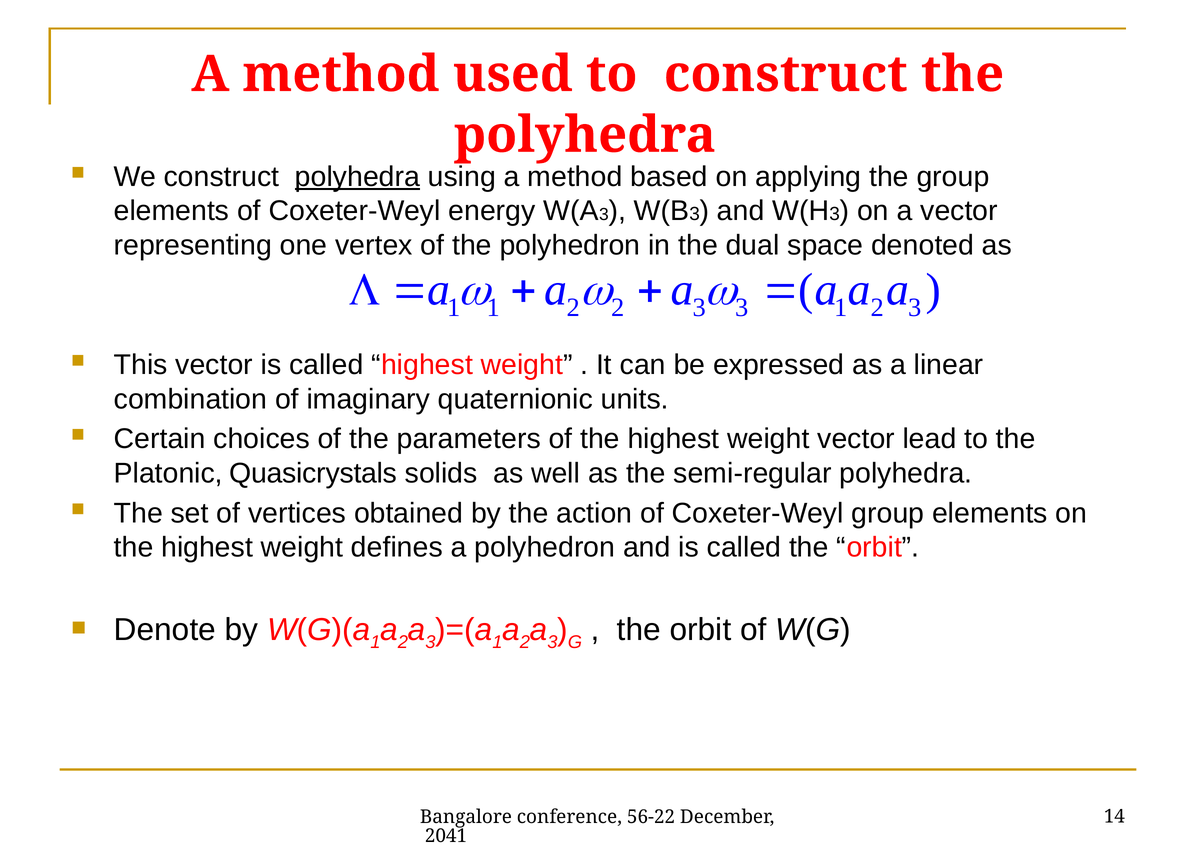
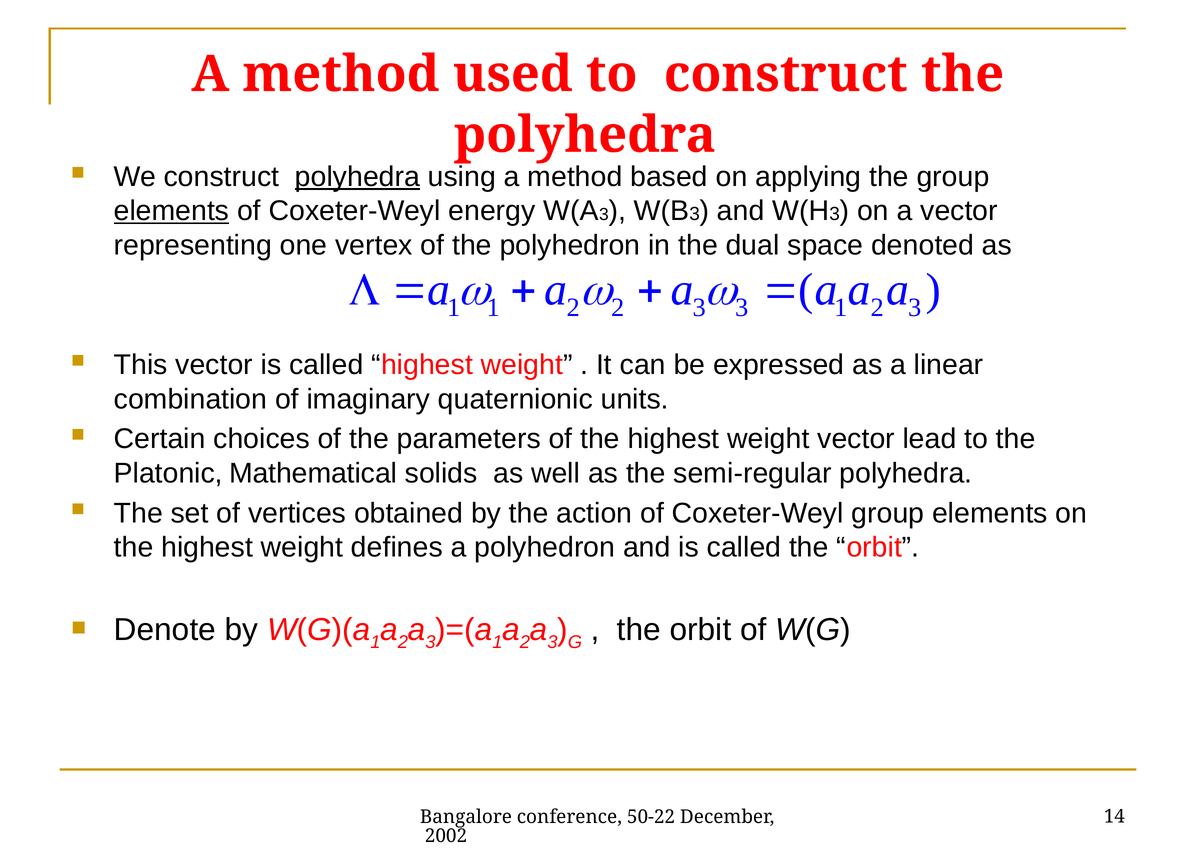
elements underline: none -> present (172, 211)
Quasicrystals: Quasicrystals -> Mathematical (313, 473)
56-22: 56-22 -> 50-22 (651, 816)
2041: 2041 -> 2002 (446, 835)
